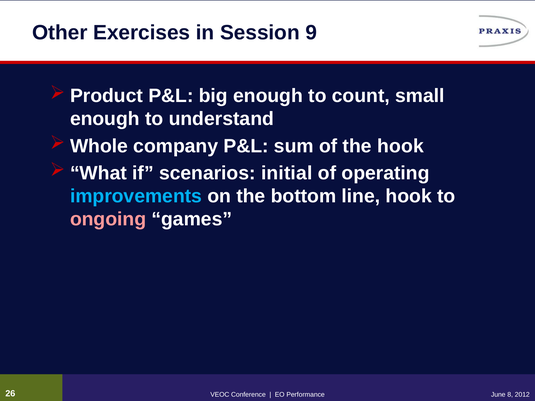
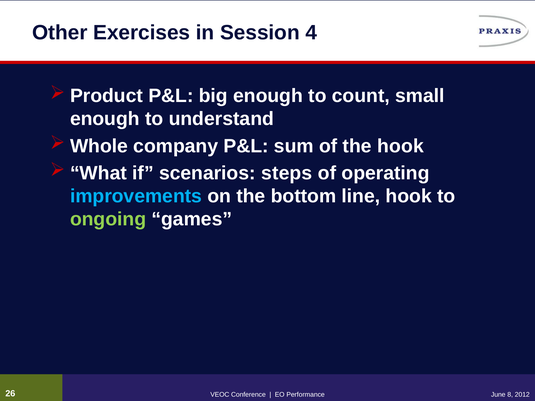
9: 9 -> 4 (311, 33)
initial: initial -> steps (287, 173)
ongoing colour: pink -> light green (108, 219)
